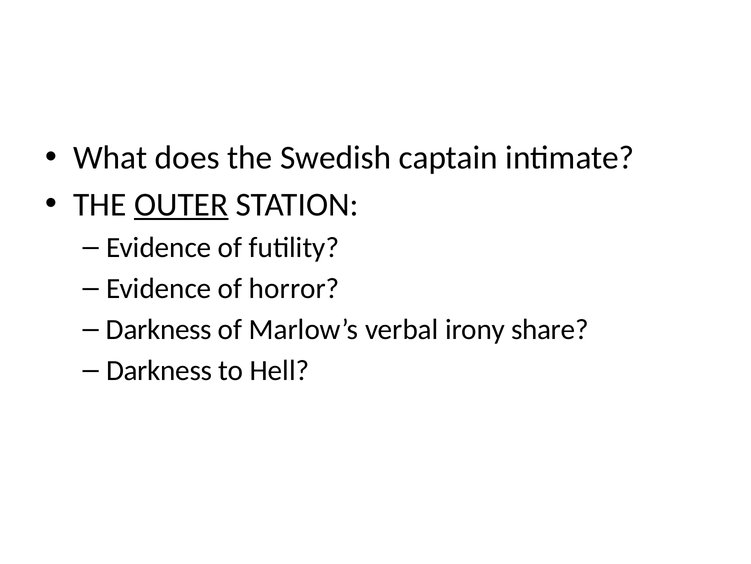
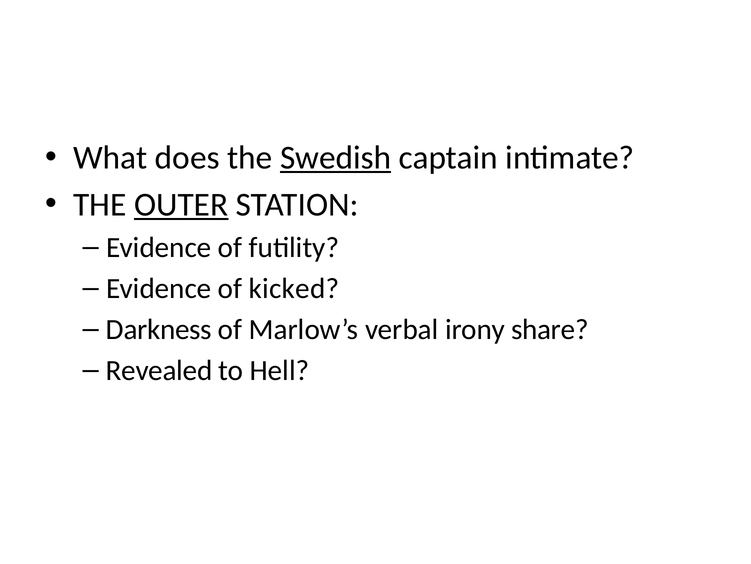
Swedish underline: none -> present (336, 158)
horror: horror -> kicked (294, 288)
Darkness: Darkness -> Revealed (159, 370)
